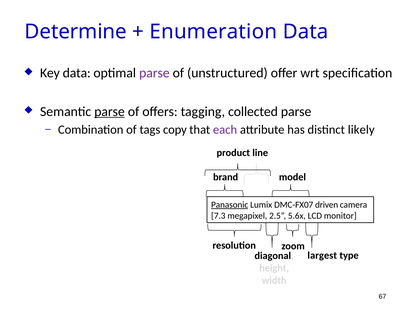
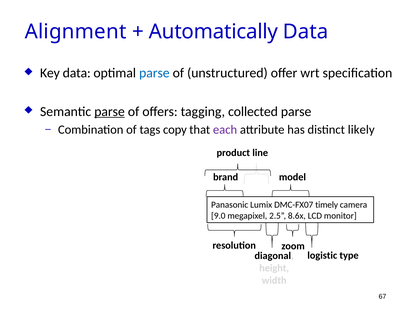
Determine: Determine -> Alignment (76, 32)
Enumeration: Enumeration -> Automatically (214, 32)
parse colour: purple -> blue (154, 73)
Panasonic underline: present -> none (230, 204)
driven: driven -> timely (327, 204)
7.3: 7.3 -> 9.0 (218, 215)
5.6x: 5.6x -> 8.6x (297, 215)
largest: largest -> logistic (322, 255)
